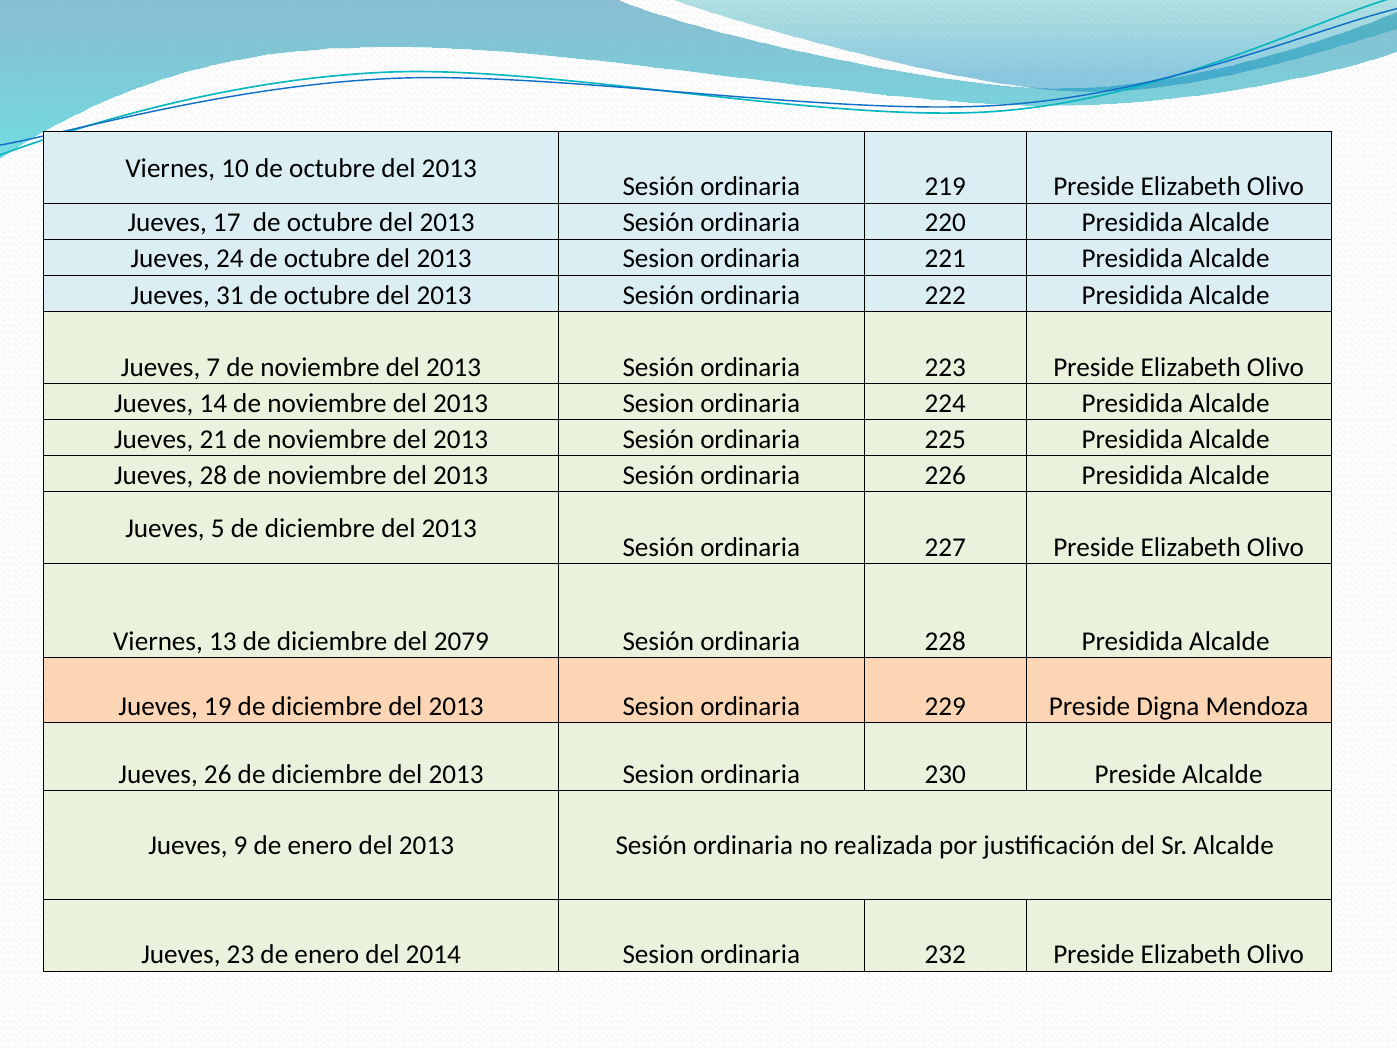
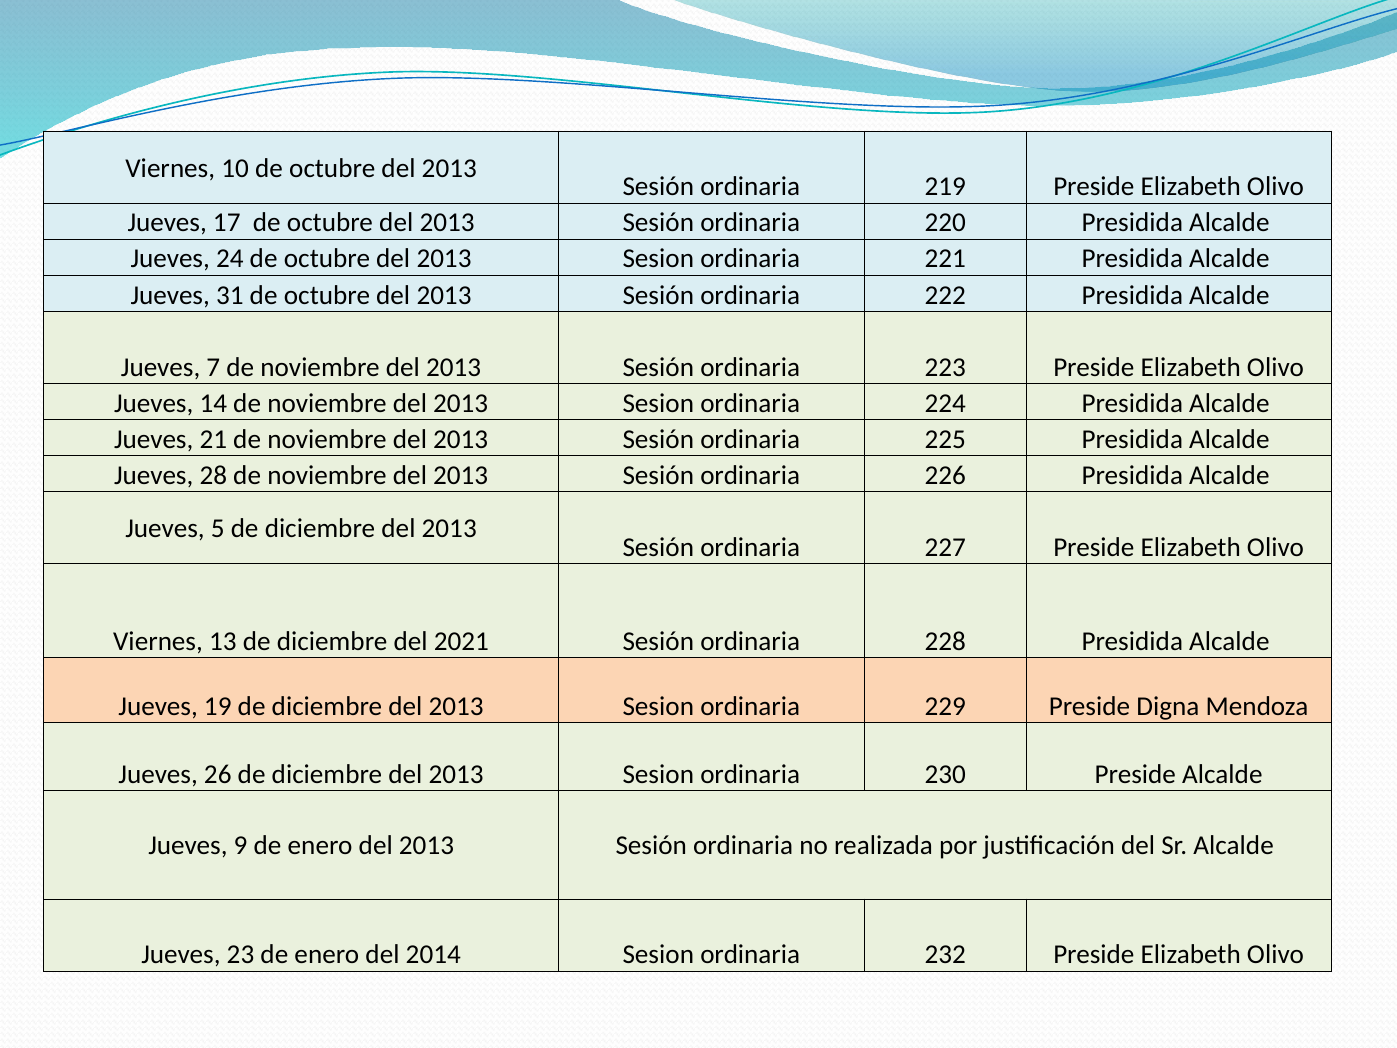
2079: 2079 -> 2021 (461, 641)
